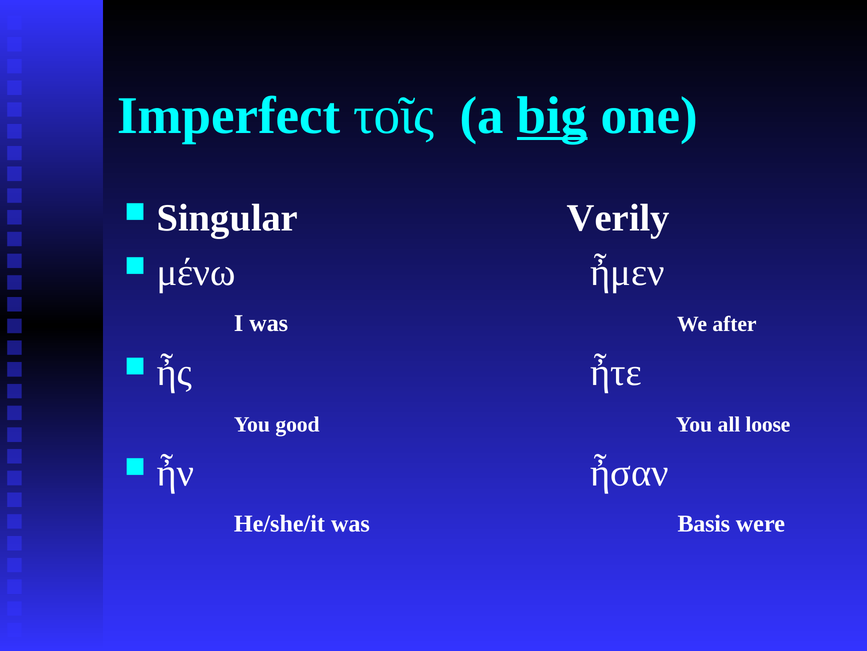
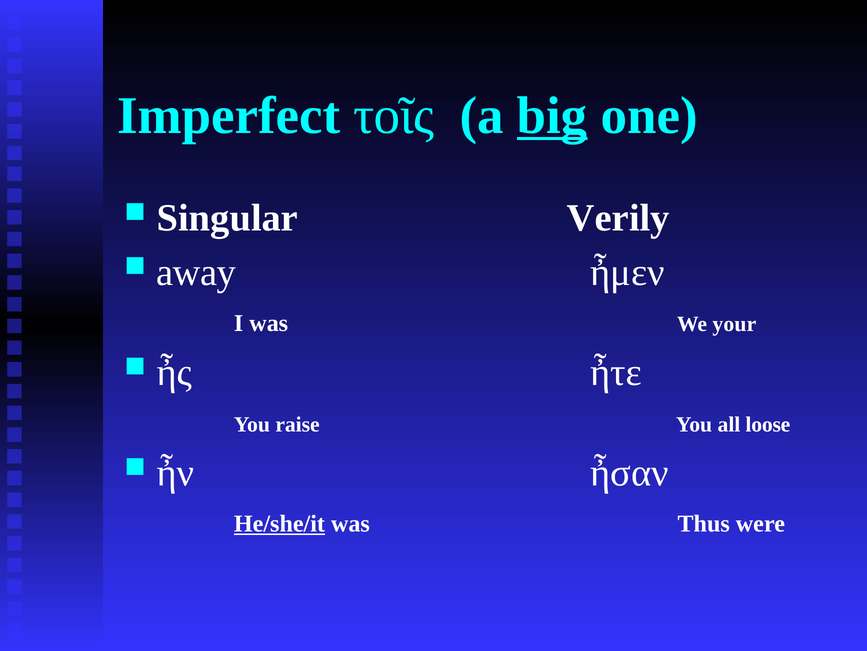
μένω: μένω -> away (196, 272)
after: after -> your (734, 324)
good: good -> raise (298, 424)
He/she/it underline: none -> present (280, 523)
Basis: Basis -> Thus (704, 523)
